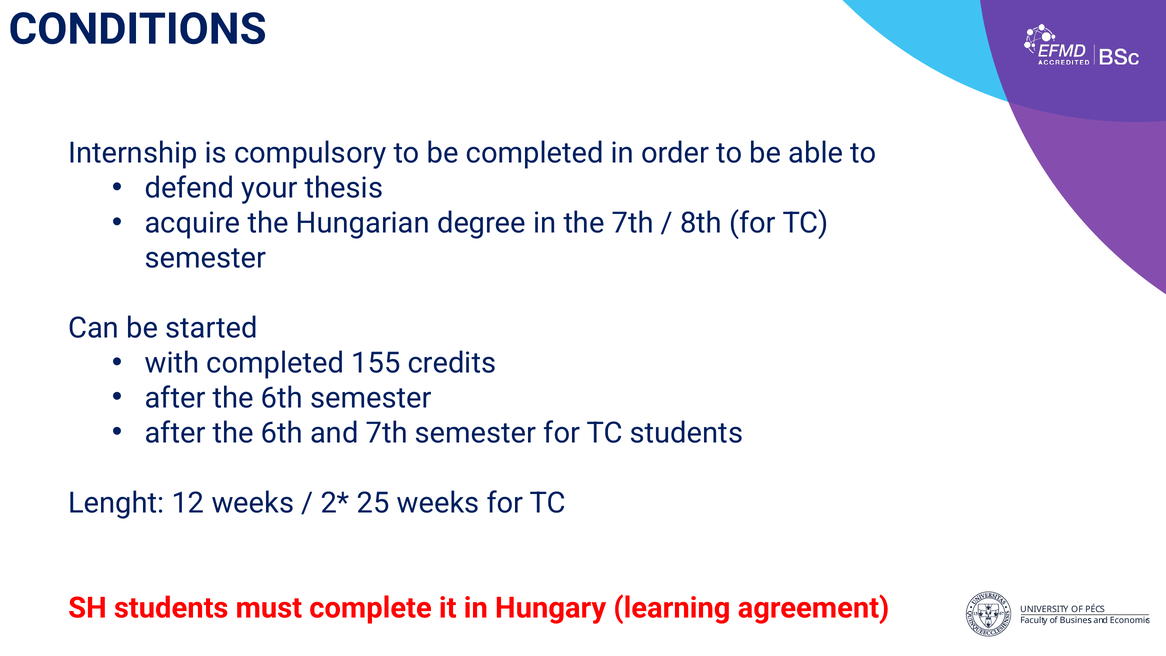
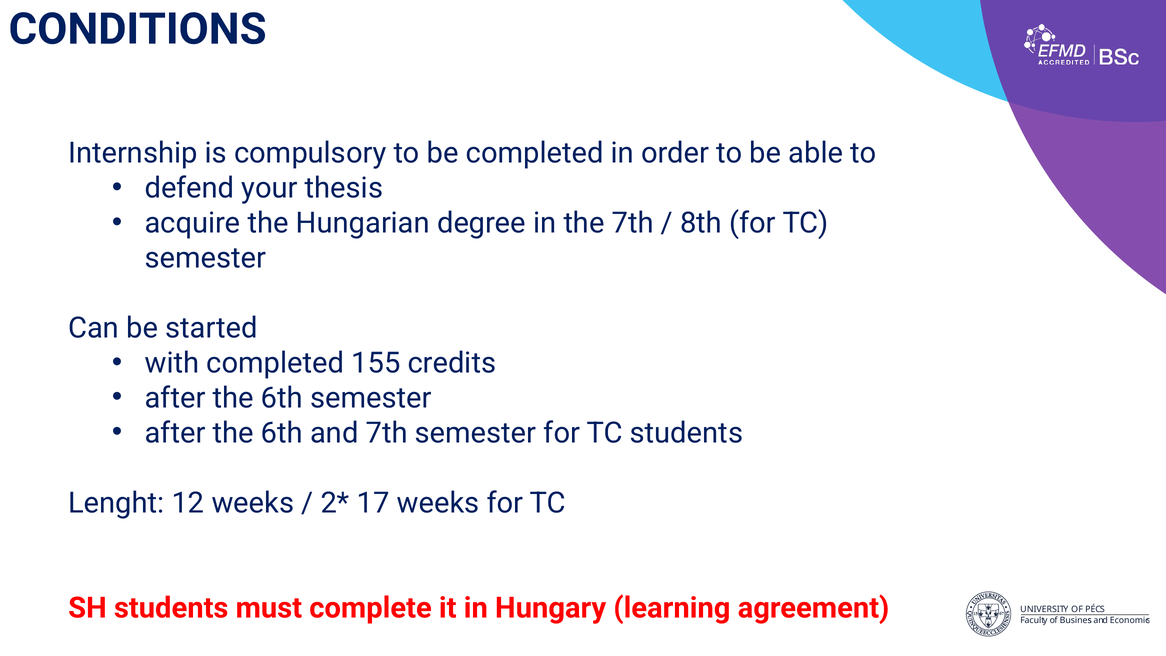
25: 25 -> 17 (373, 503)
